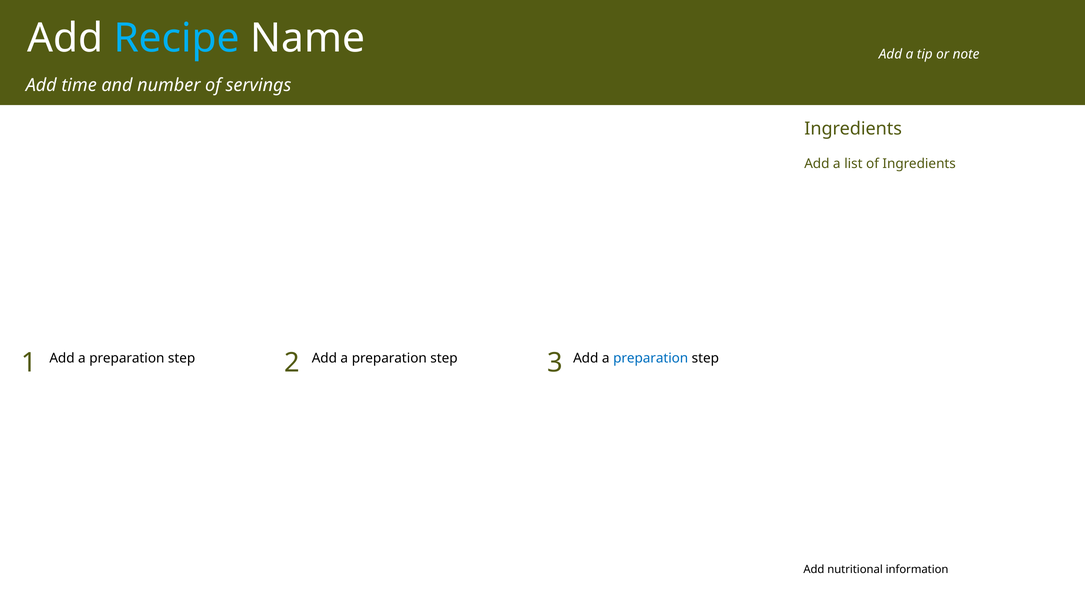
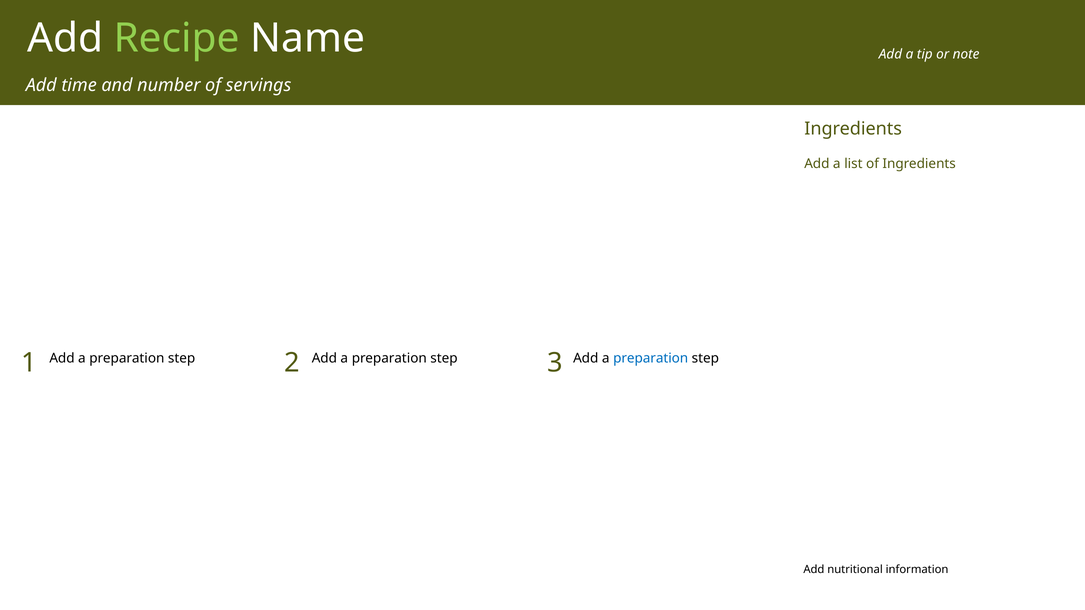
Recipe colour: light blue -> light green (177, 38)
